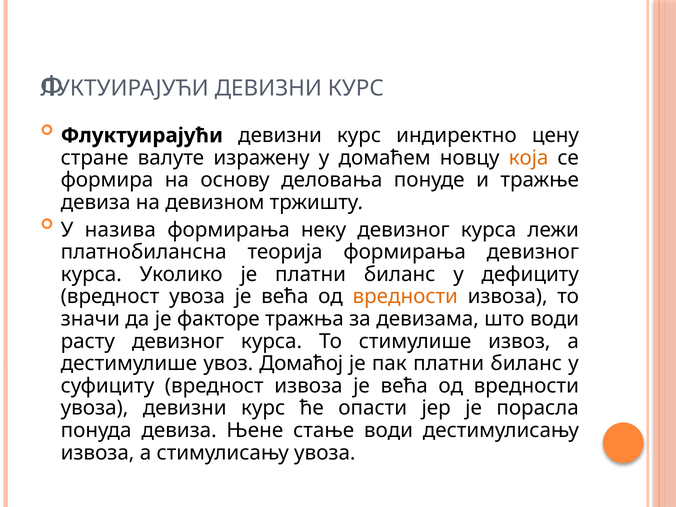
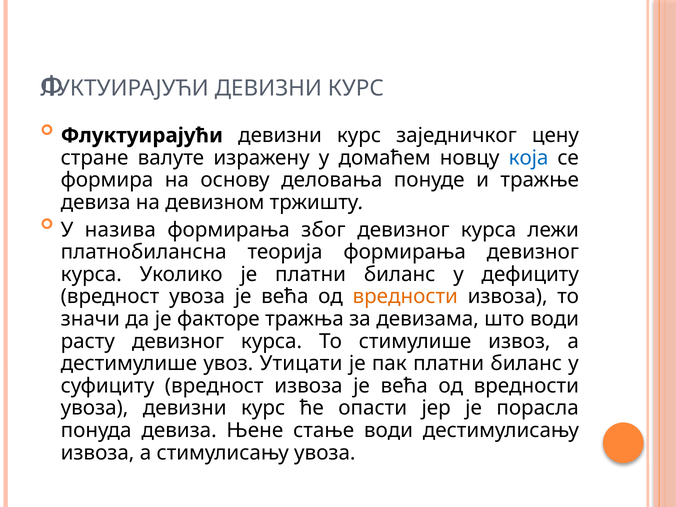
индиректно: индиректно -> заједничког (456, 135)
која colour: orange -> blue (529, 158)
неку: неку -> због (323, 230)
Домаћој: Домаћој -> Утицати (301, 364)
